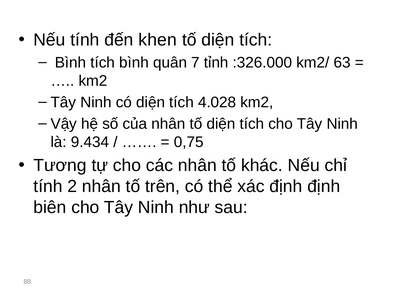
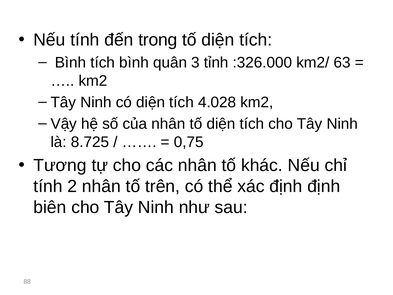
khen: khen -> trong (158, 40)
7: 7 -> 3 (195, 62)
9.434: 9.434 -> 8.725 (90, 142)
